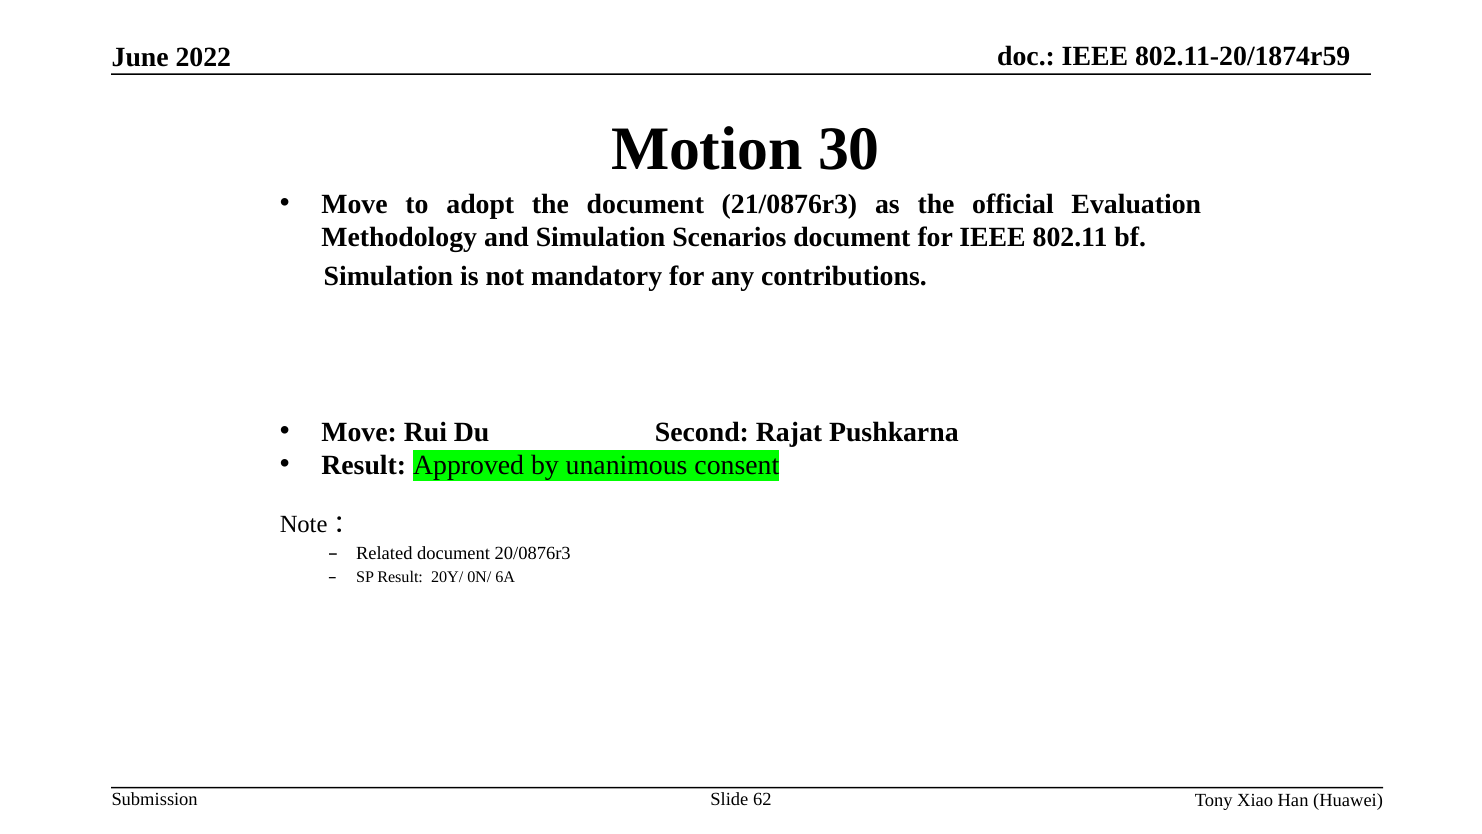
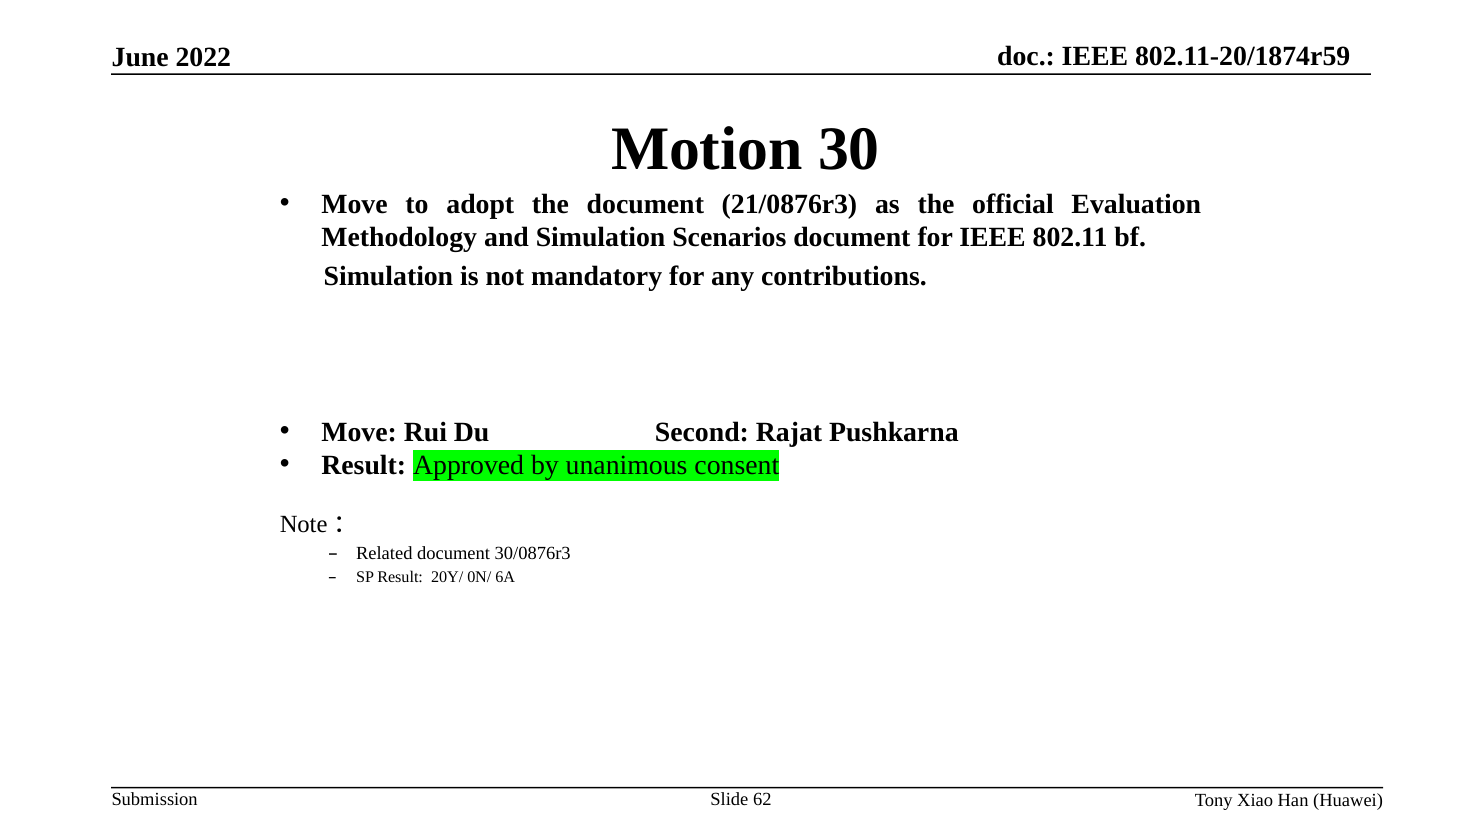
20/0876r3: 20/0876r3 -> 30/0876r3 (533, 553)
